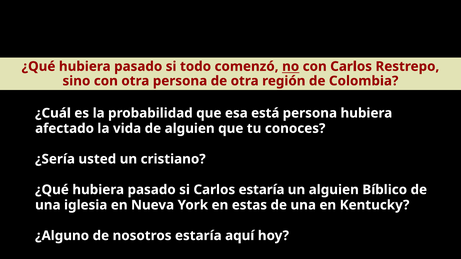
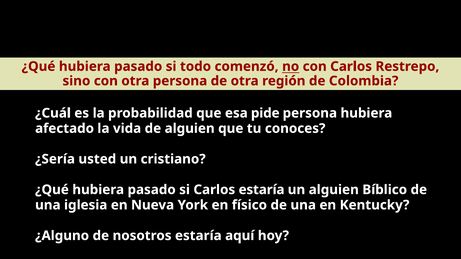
está: está -> pide (265, 113)
estas: estas -> físico (249, 205)
